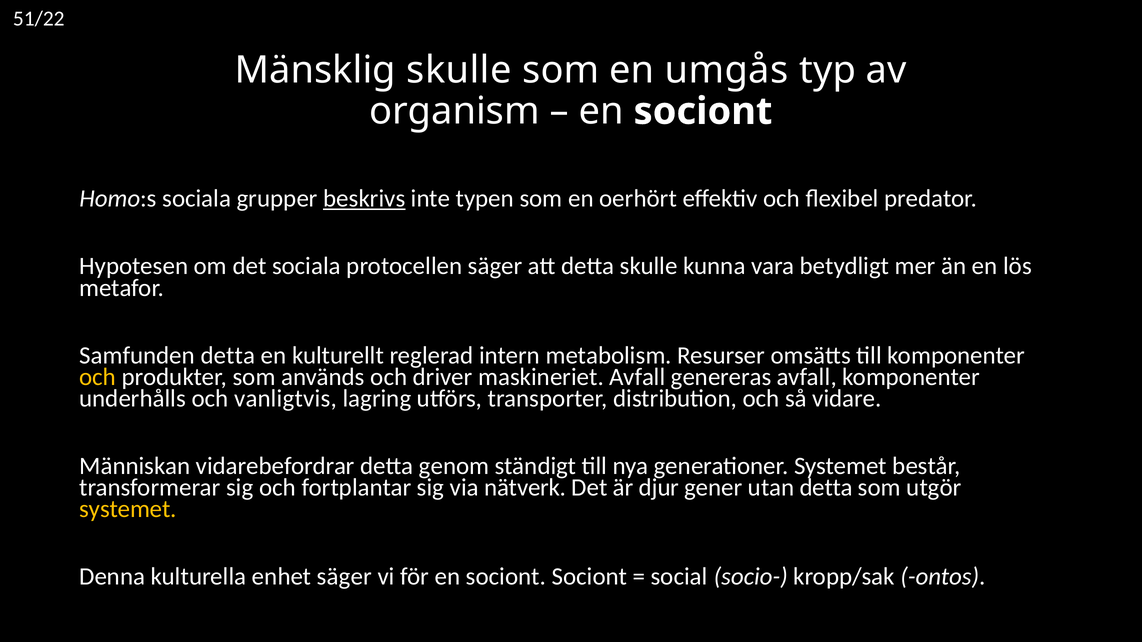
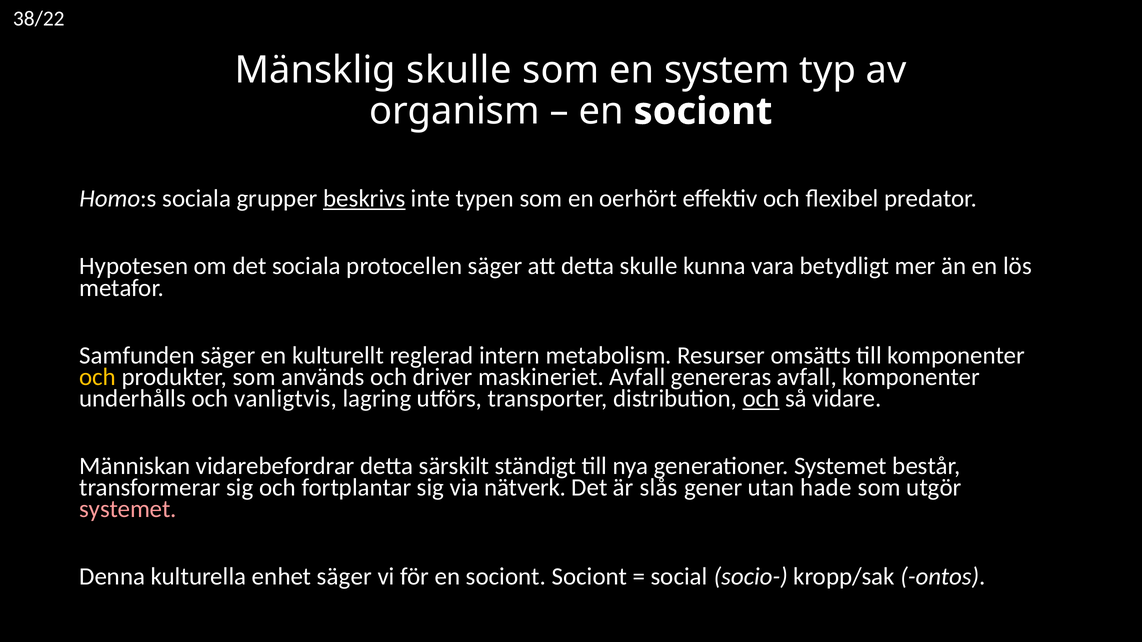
51/22: 51/22 -> 38/22 (39, 19)
umgås: umgås -> system (727, 70)
Samfunden detta: detta -> säger (228, 356)
och underline: none -> present (761, 399)
genom: genom -> särskilt (454, 466)
djur: djur -> slås (659, 488)
utan detta: detta -> hade (826, 488)
systemet colour: yellow -> pink (128, 509)
